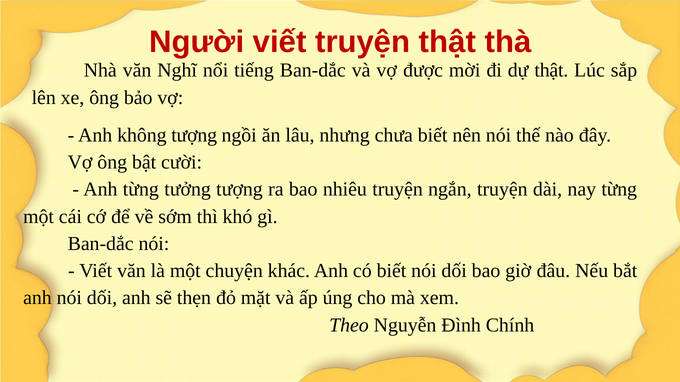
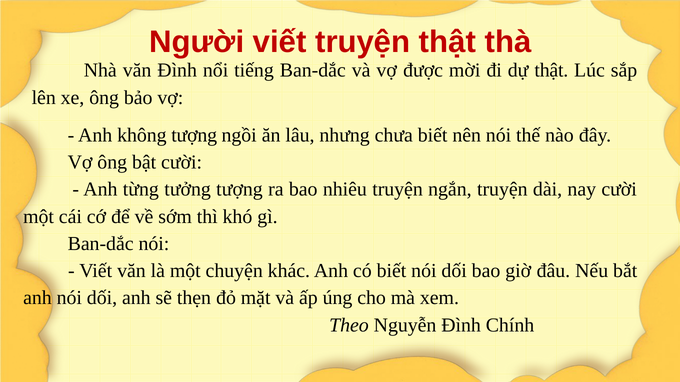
văn Nghĩ: Nghĩ -> Đình (177, 70)
nay từng: từng -> cười (619, 190)
